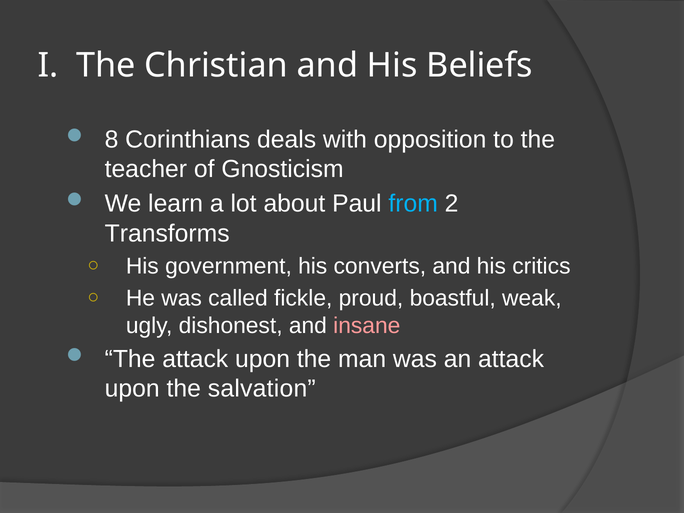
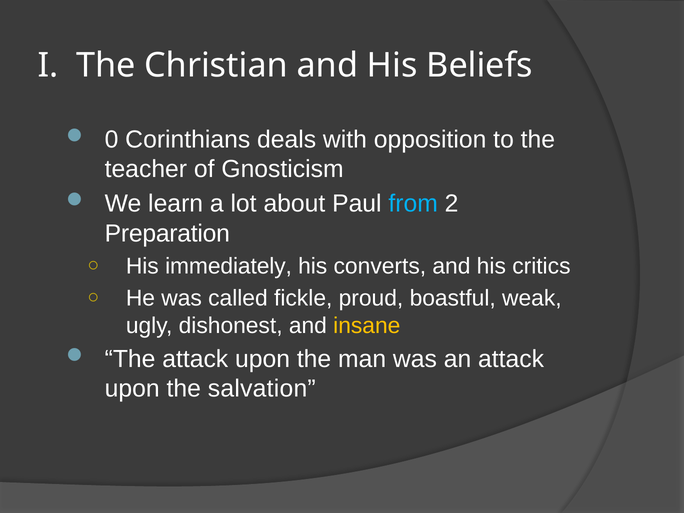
8: 8 -> 0 (112, 140)
Transforms: Transforms -> Preparation (167, 233)
government: government -> immediately (229, 266)
insane colour: pink -> yellow (367, 326)
